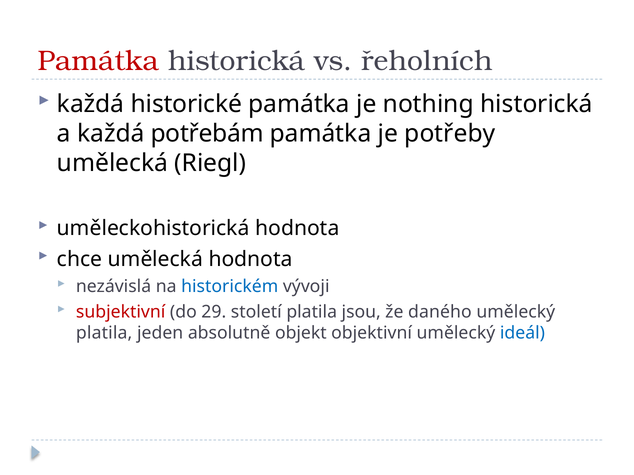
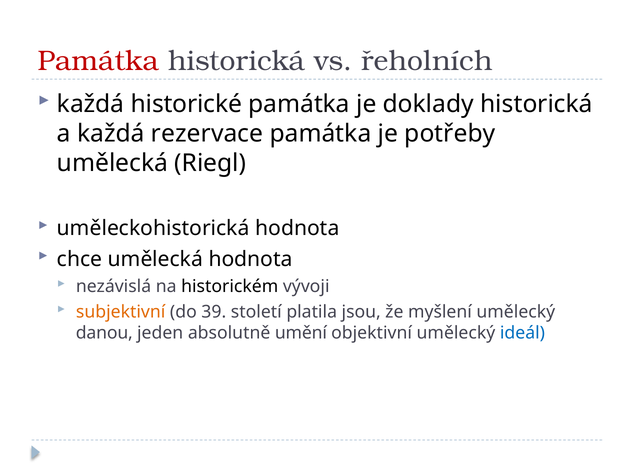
nothing: nothing -> doklady (428, 104)
potřebám: potřebám -> rezervace (207, 134)
historickém colour: blue -> black (230, 287)
subjektivní colour: red -> orange (121, 312)
29: 29 -> 39 (214, 312)
daného: daného -> myšlení (440, 312)
platila: platila -> danou (104, 333)
objekt: objekt -> umění (301, 333)
